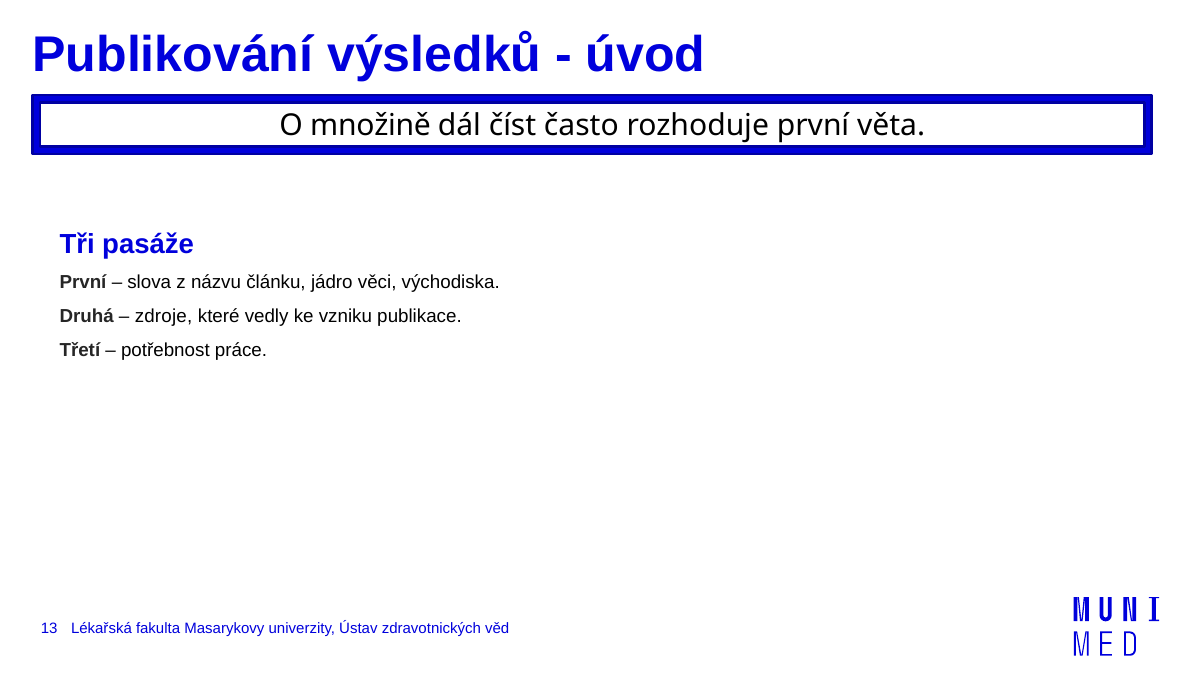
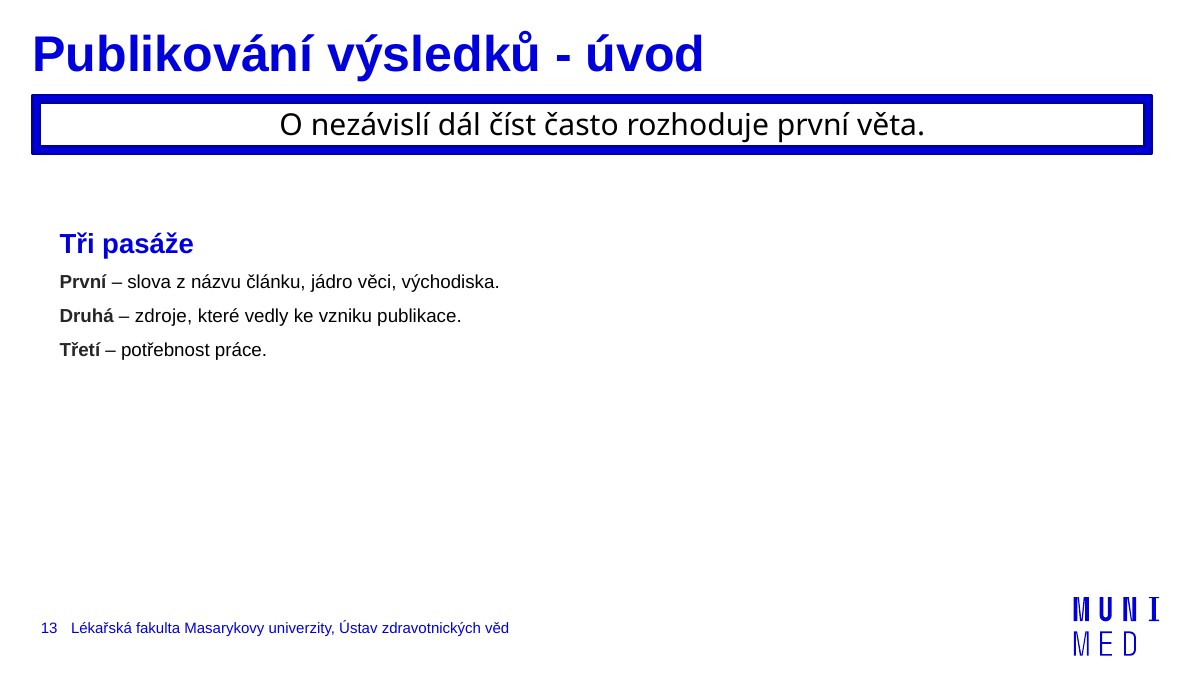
množině: množině -> nezávislí (370, 126)
